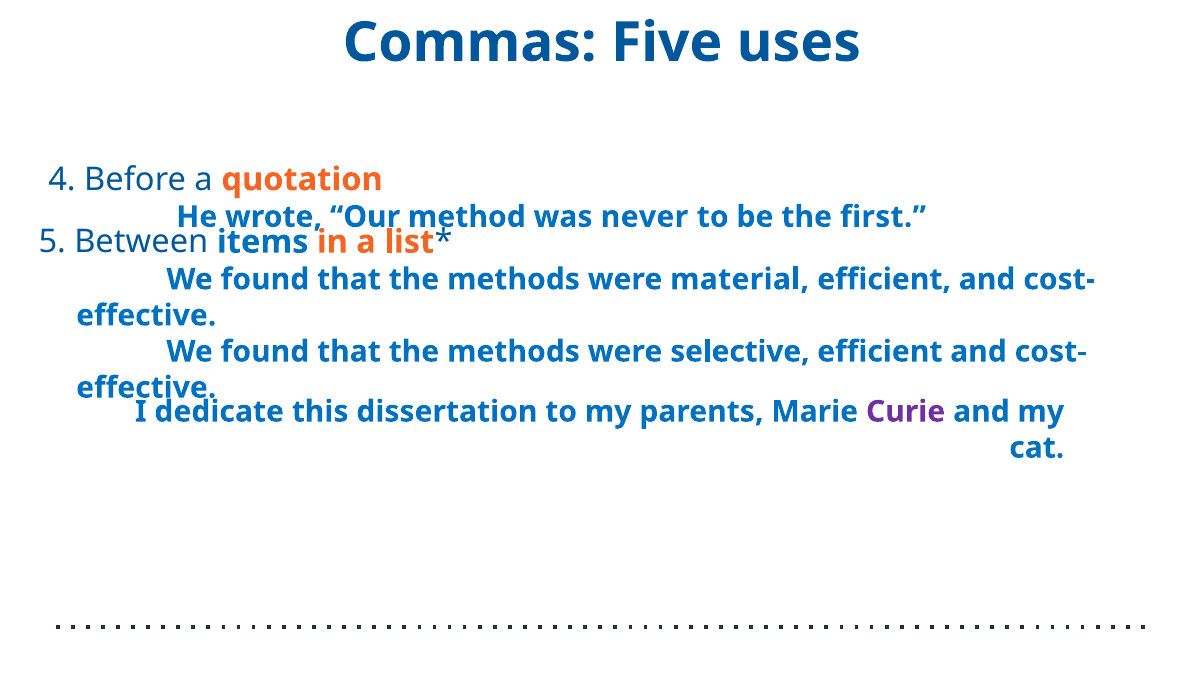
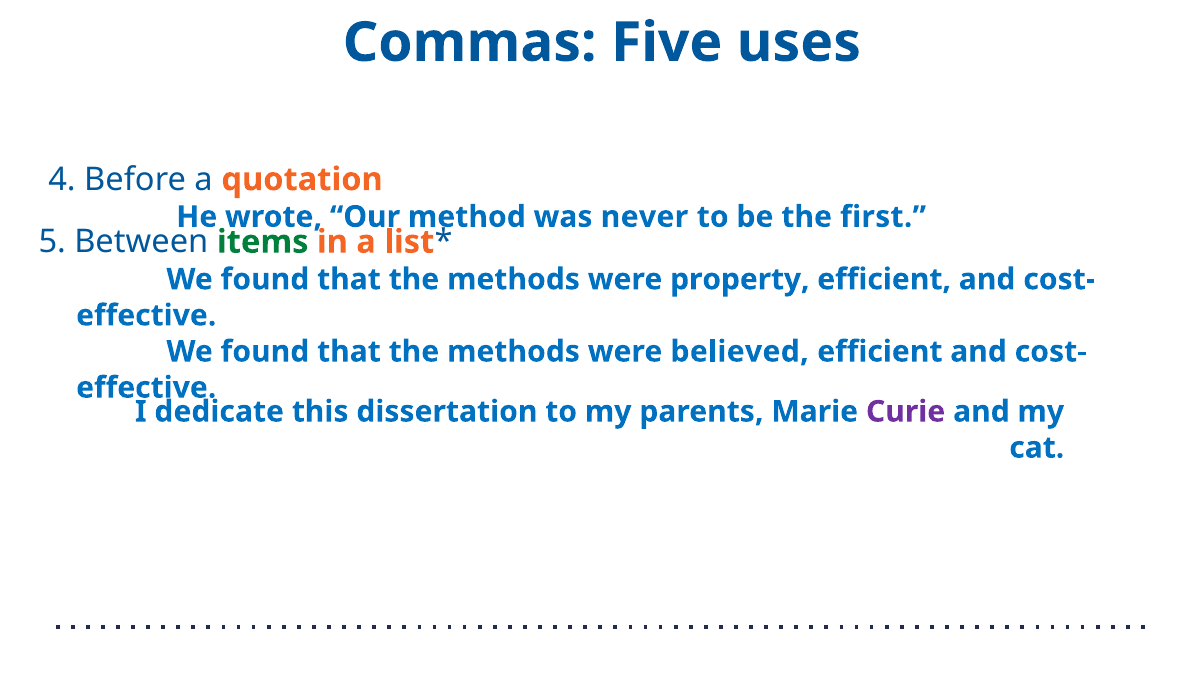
items colour: blue -> green (263, 242)
material: material -> property (740, 279)
selective: selective -> believed (740, 352)
